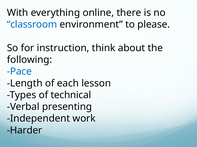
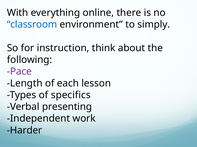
please: please -> simply (154, 25)
Pace colour: blue -> purple (19, 72)
technical: technical -> specifics (71, 95)
